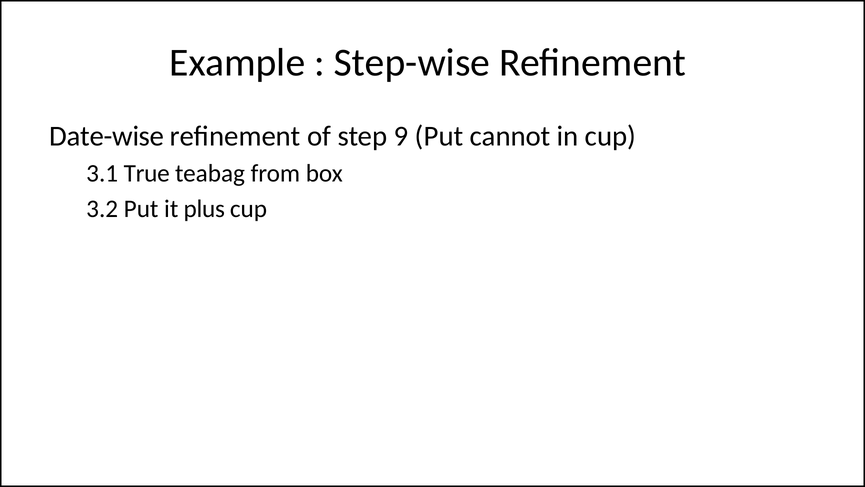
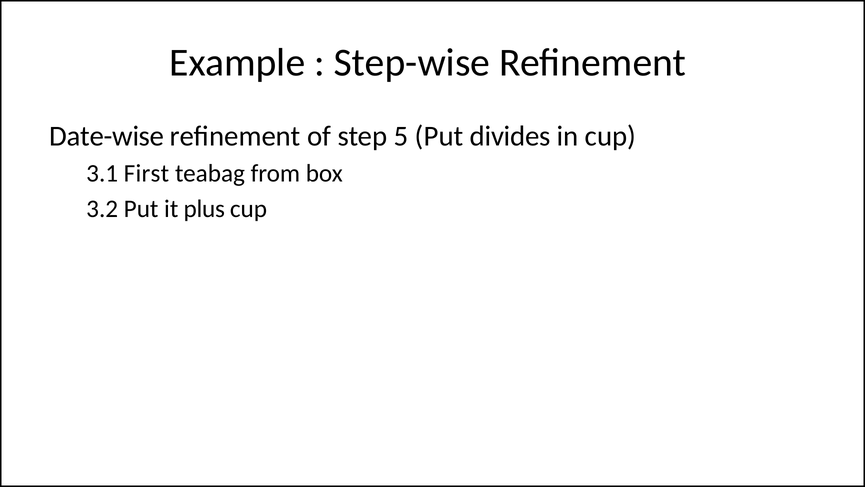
9: 9 -> 5 (401, 136)
cannot: cannot -> divides (510, 136)
True: True -> First (146, 173)
